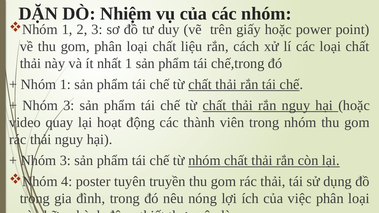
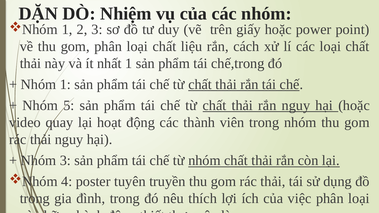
3: 3 -> 5 (69, 106)
nóng: nóng -> thích (203, 199)
